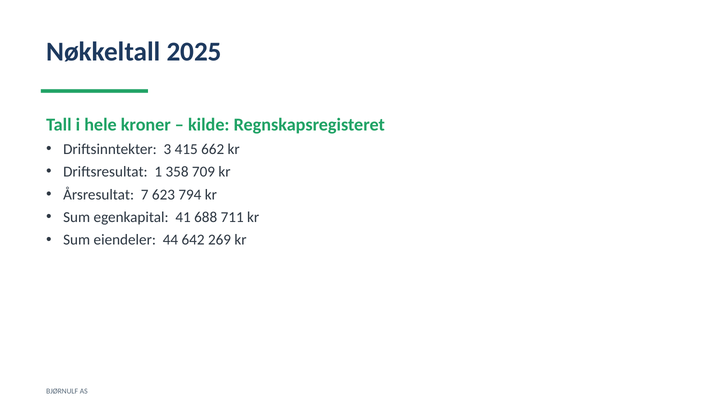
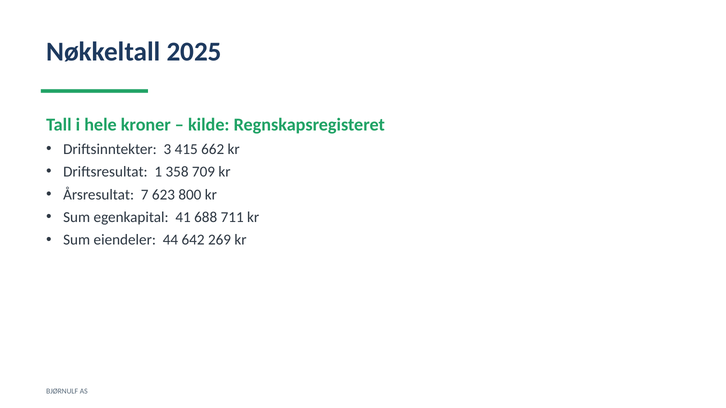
794: 794 -> 800 (190, 195)
